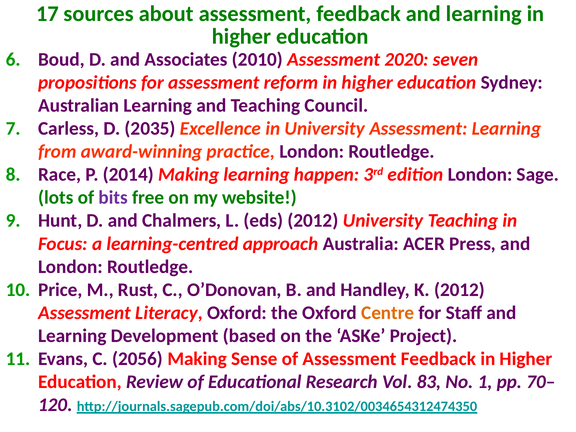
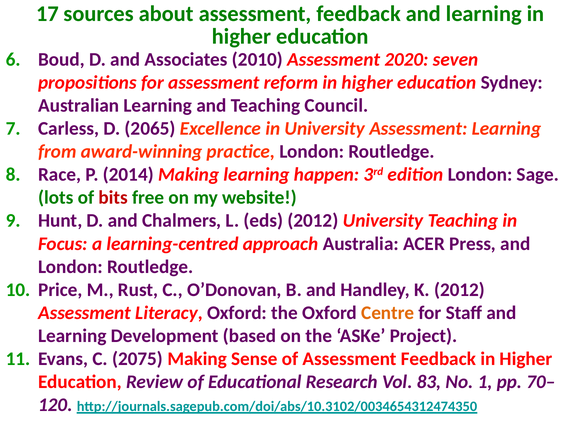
2035: 2035 -> 2065 (150, 129)
bits colour: purple -> red (113, 198)
2056: 2056 -> 2075 (138, 359)
